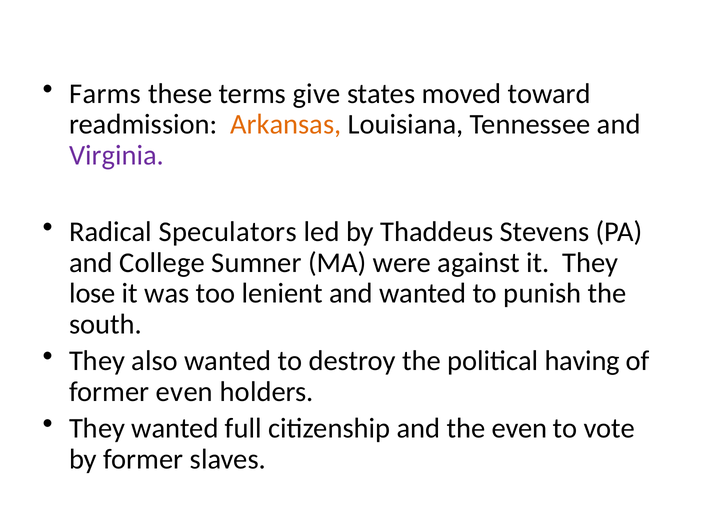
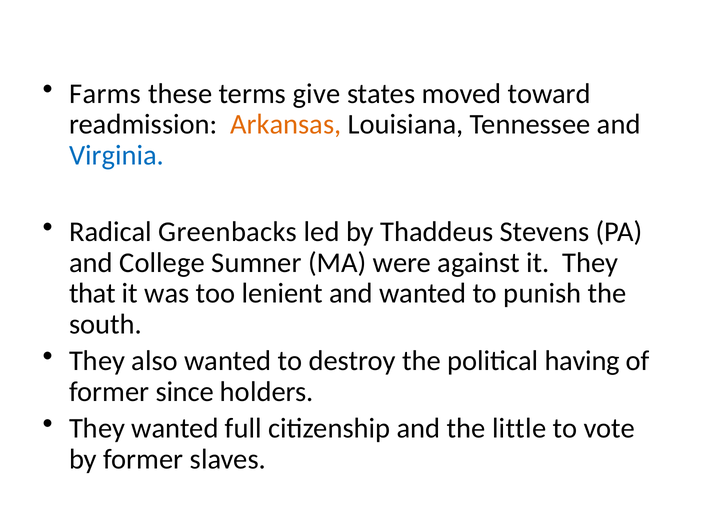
Virginia colour: purple -> blue (116, 155)
Speculators: Speculators -> Greenbacks (228, 232)
lose: lose -> that (92, 293)
former even: even -> since (185, 392)
the even: even -> little (519, 428)
